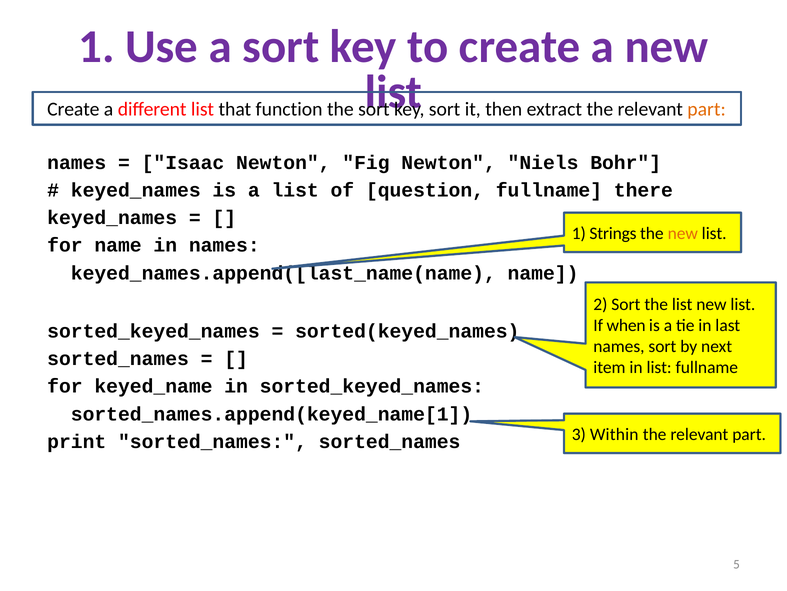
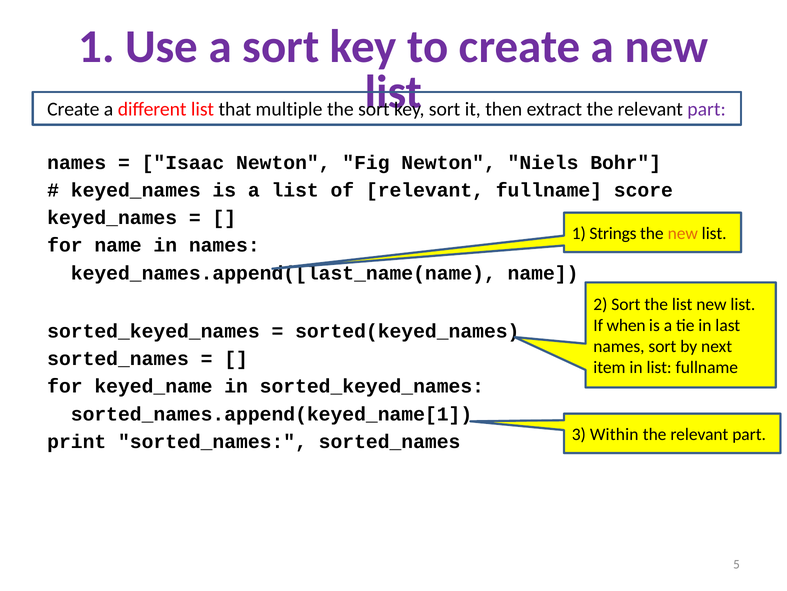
function: function -> multiple (289, 109)
part colour: orange -> purple (707, 109)
of question: question -> relevant (425, 190)
there: there -> score (643, 190)
